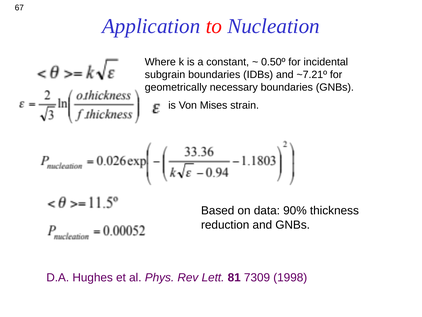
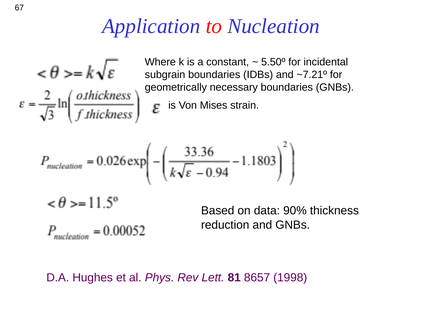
0.50º: 0.50º -> 5.50º (273, 62)
7309: 7309 -> 8657 (257, 277)
